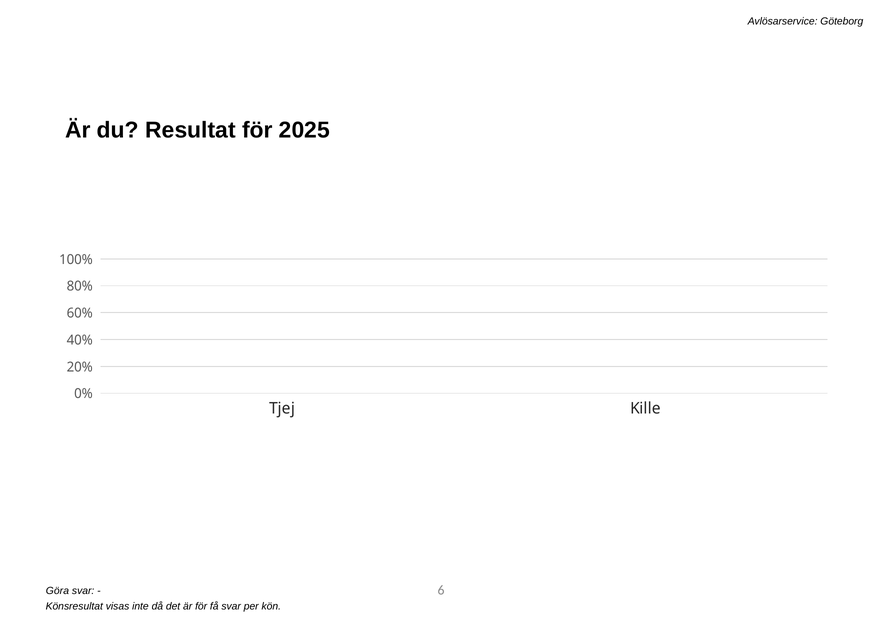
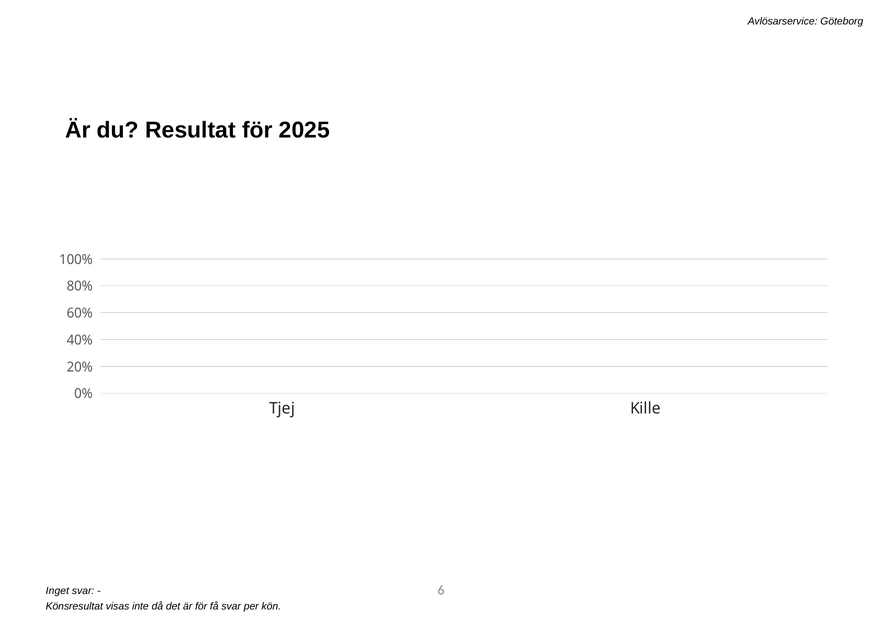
Göra: Göra -> Inget (57, 591)
